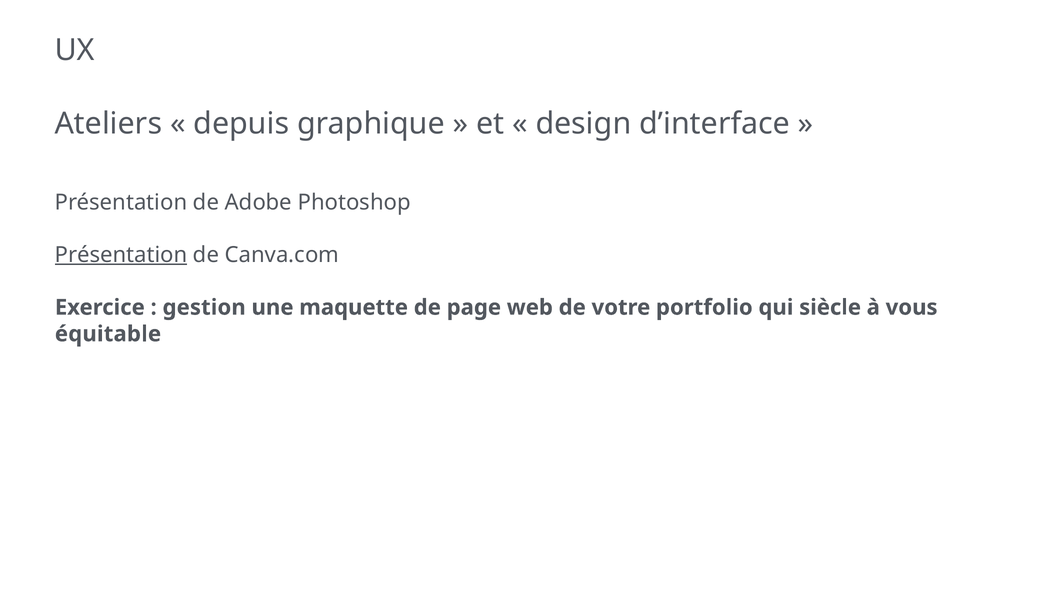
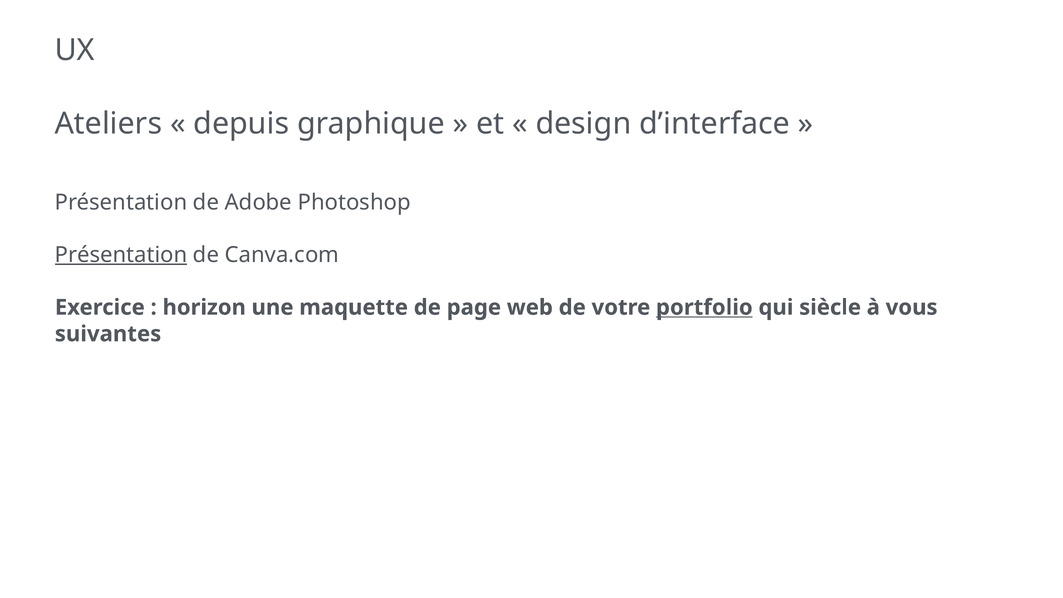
gestion: gestion -> horizon (204, 307)
portfolio underline: none -> present (704, 307)
équitable: équitable -> suivantes (108, 334)
